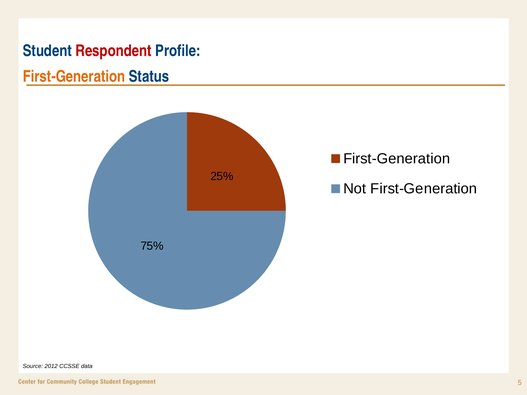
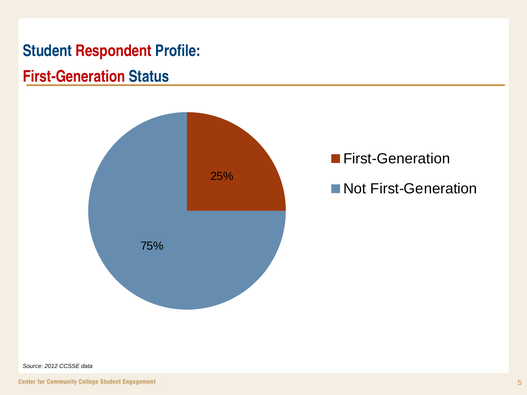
First-Generation colour: orange -> red (74, 77)
